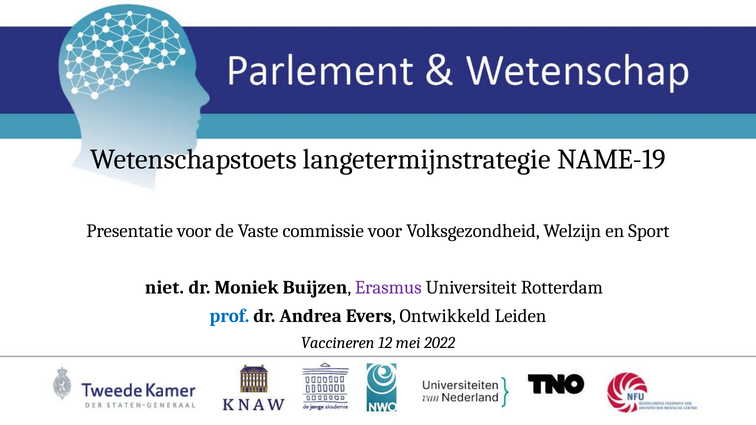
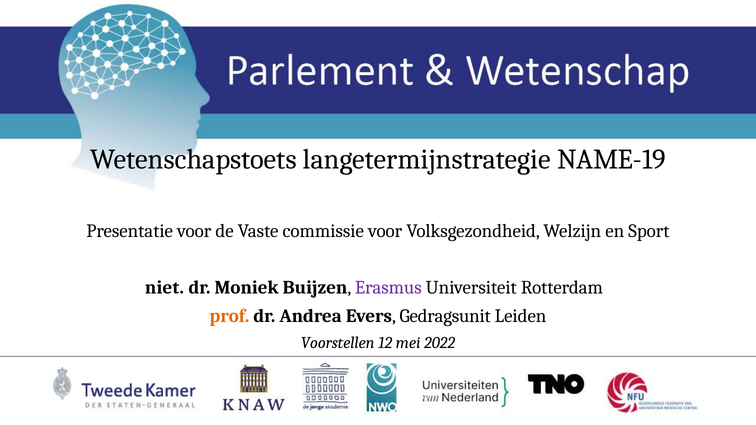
prof colour: blue -> orange (229, 316)
Ontwikkeld: Ontwikkeld -> Gedragsunit (445, 316)
Vaccineren: Vaccineren -> Voorstellen (338, 343)
